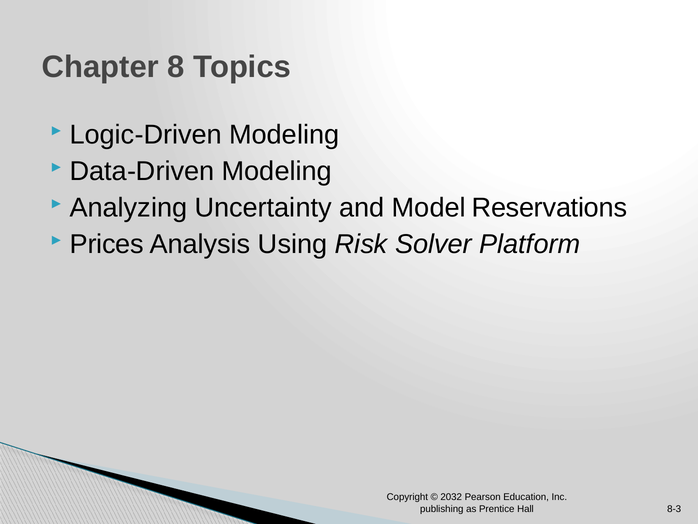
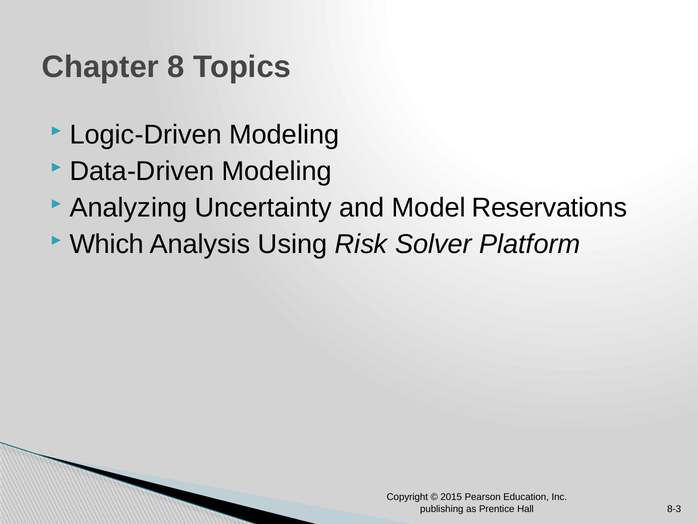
Prices: Prices -> Which (107, 244)
2032: 2032 -> 2015 (451, 497)
